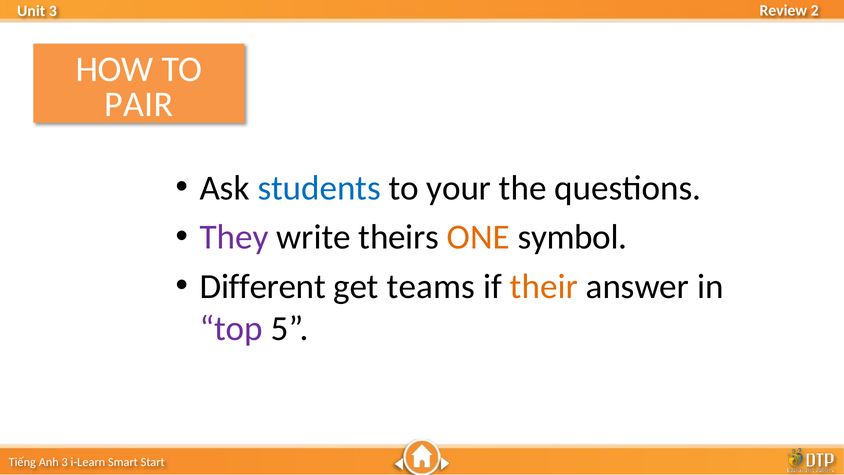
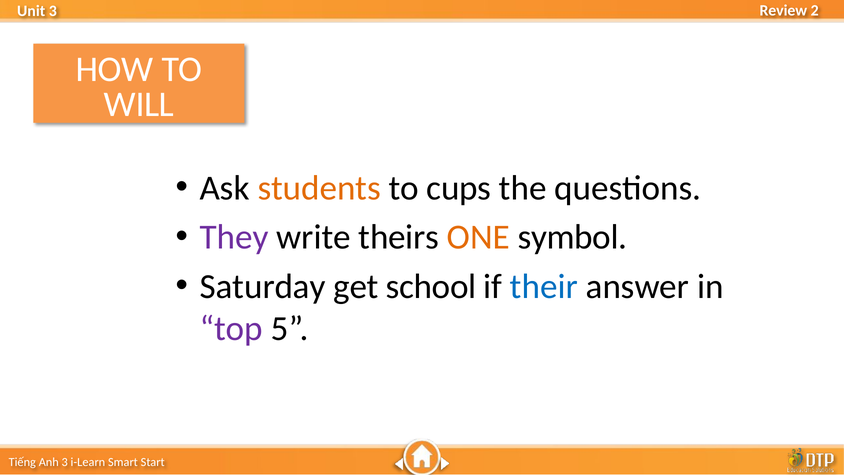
PAIR: PAIR -> WILL (139, 104)
students colour: blue -> orange (319, 188)
your: your -> cups (459, 188)
Different: Different -> Saturday (263, 286)
teams: teams -> school (431, 286)
their colour: orange -> blue (544, 286)
